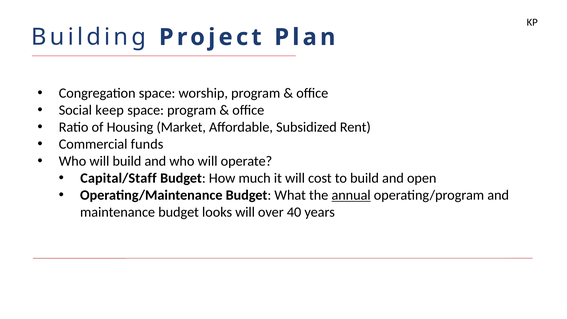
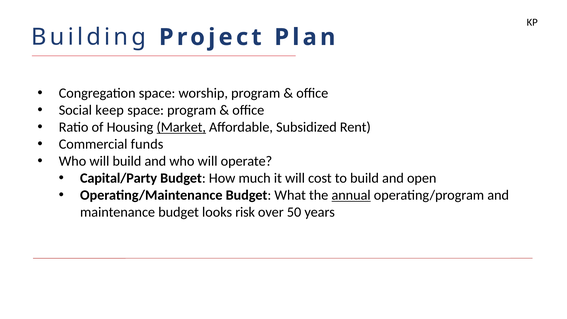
Market underline: none -> present (181, 127)
Capital/Staff: Capital/Staff -> Capital/Party (119, 178)
looks will: will -> risk (245, 212)
40: 40 -> 50 (294, 212)
